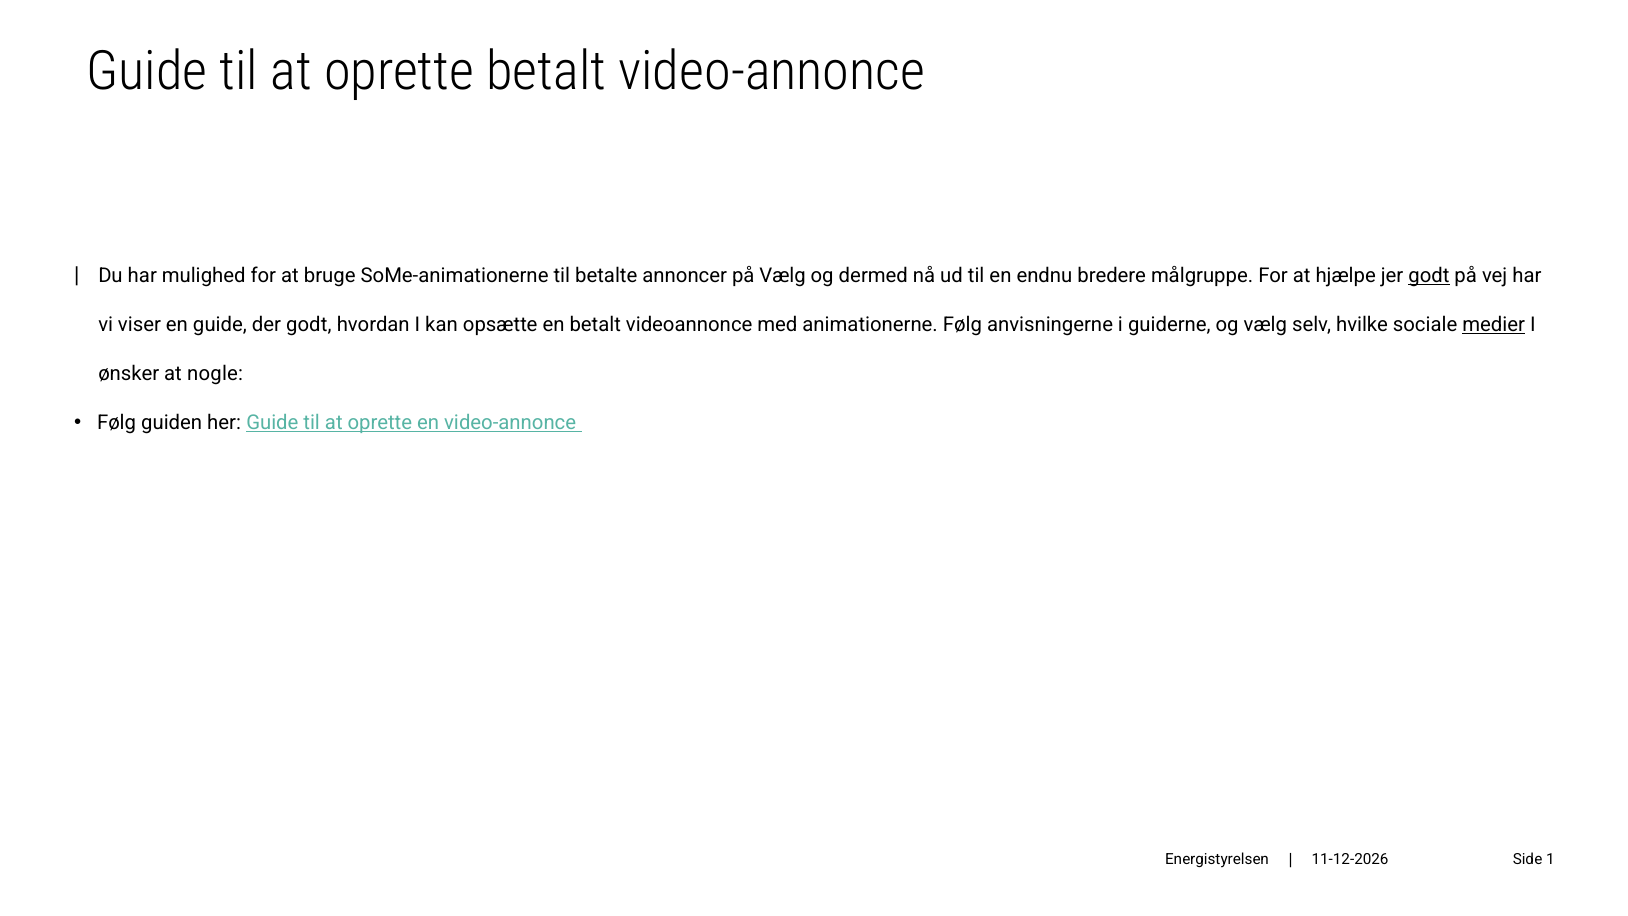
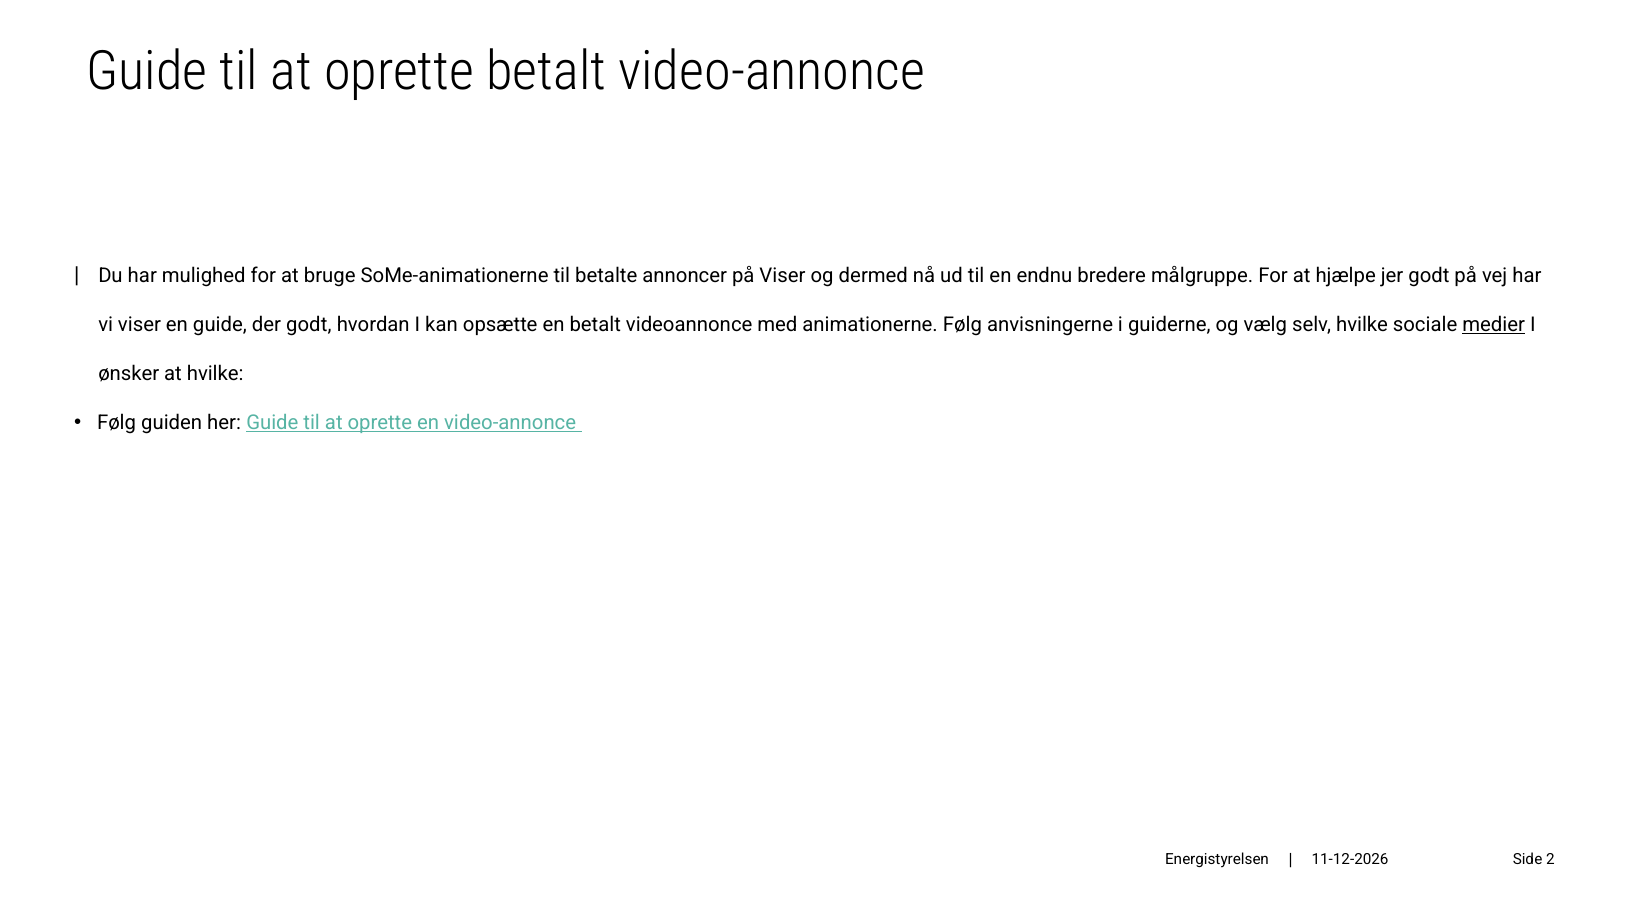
på Vælg: Vælg -> Viser (783, 276)
godt underline: present -> none (1429, 276)
at nogle: nogle -> hvilke (215, 374)
1: 1 -> 2 (1550, 860)
